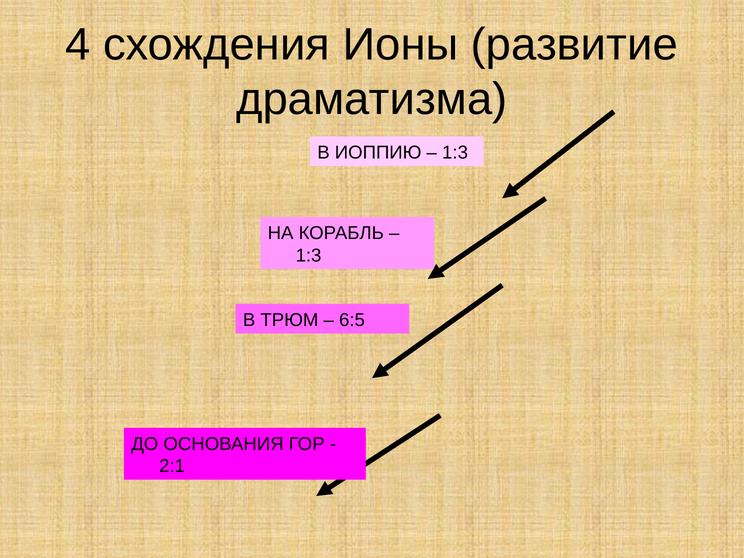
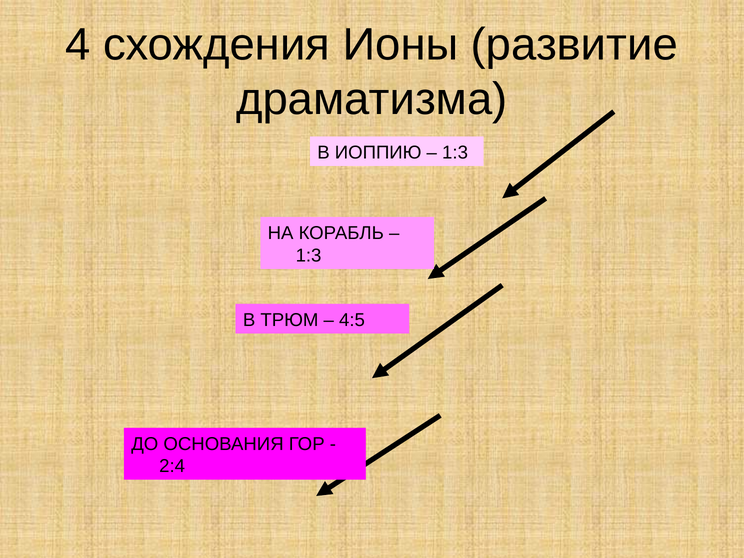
6:5: 6:5 -> 4:5 (352, 320)
2:1: 2:1 -> 2:4 (172, 466)
